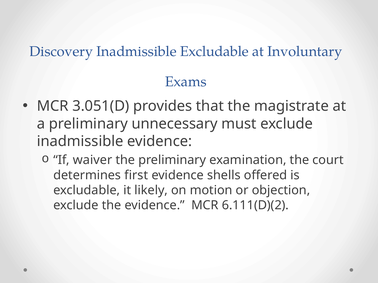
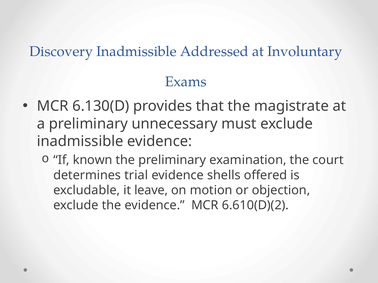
Inadmissible Excludable: Excludable -> Addressed (214, 51)
3.051(D: 3.051(D -> 6.130(D (101, 106)
waiver: waiver -> known (93, 160)
first: first -> trial (136, 175)
likely: likely -> leave (151, 191)
6.111(D)(2: 6.111(D)(2 -> 6.610(D)(2 (255, 206)
